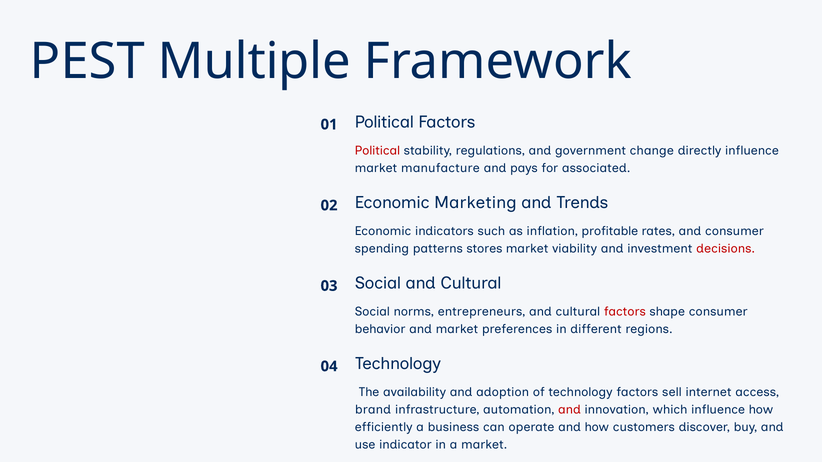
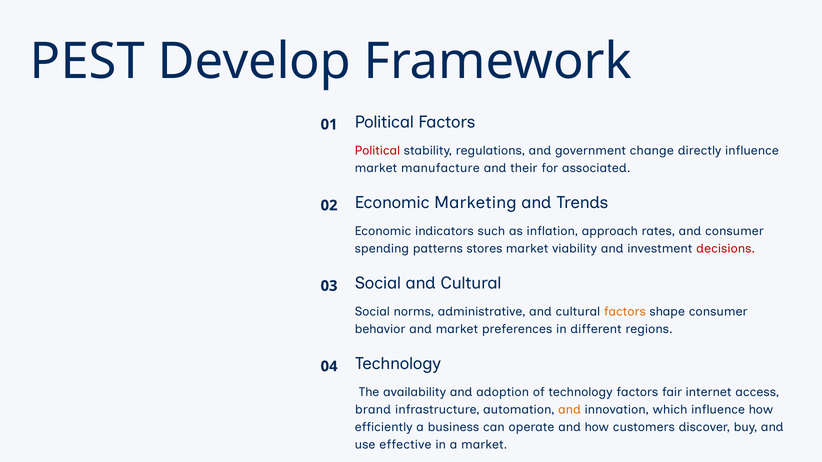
Multiple: Multiple -> Develop (254, 62)
pays: pays -> their (524, 168)
profitable: profitable -> approach (610, 231)
entrepreneurs: entrepreneurs -> administrative (482, 312)
factors colour: red -> orange (625, 312)
sell: sell -> fair (672, 392)
and colour: red -> orange (569, 410)
indicator: indicator -> effective (405, 445)
